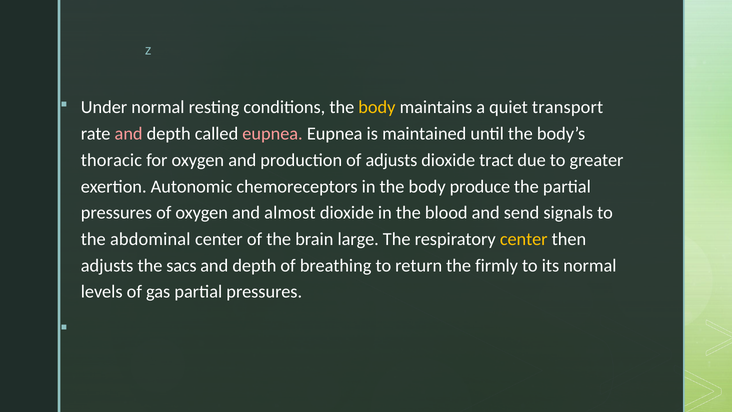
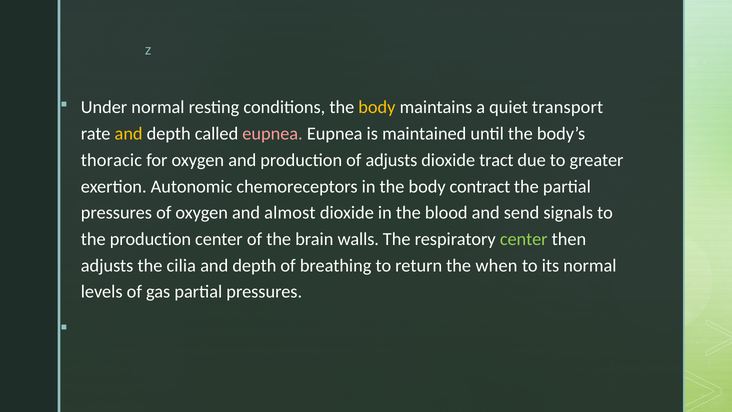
and colour: pink -> yellow (129, 134)
produce: produce -> contract (480, 186)
the abdominal: abdominal -> production (150, 239)
large: large -> walls (358, 239)
center colour: yellow -> light green (524, 239)
sacs: sacs -> cilia (181, 265)
firmly: firmly -> when (496, 265)
